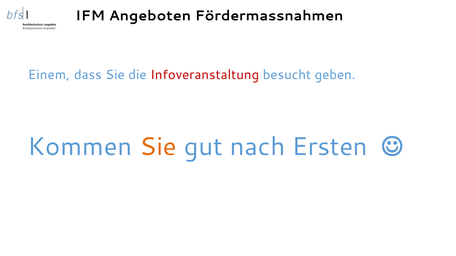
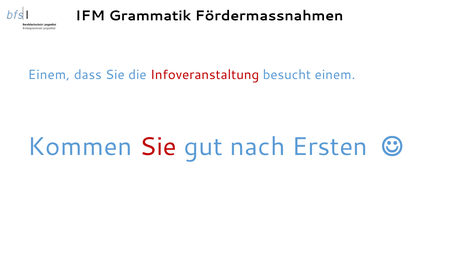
Angeboten: Angeboten -> Grammatik (150, 16)
besucht geben: geben -> einem (335, 75)
Sie colour: orange -> red (158, 147)
